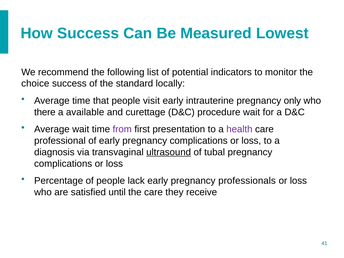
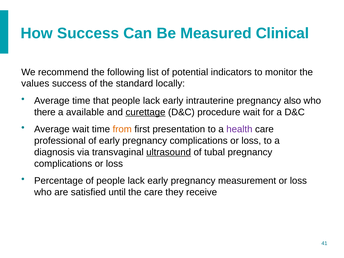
Lowest: Lowest -> Clinical (282, 33)
choice: choice -> values (35, 84)
that people visit: visit -> lack (151, 101)
only: only -> also (292, 101)
curettage underline: none -> present (146, 112)
from colour: purple -> orange (122, 129)
professionals: professionals -> measurement (247, 181)
